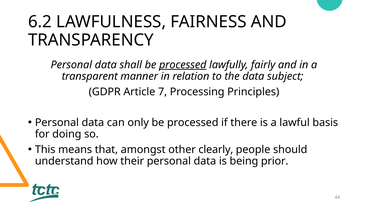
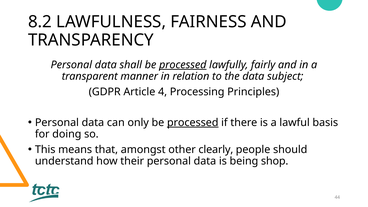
6.2: 6.2 -> 8.2 (40, 22)
7: 7 -> 4 (163, 92)
processed underline: none -> present (193, 123)
prior: prior -> shop (275, 161)
